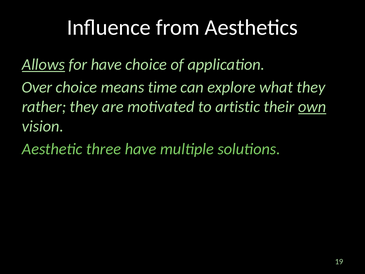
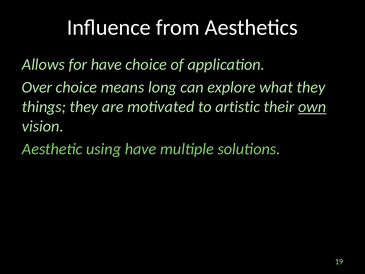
Allows underline: present -> none (43, 64)
time: time -> long (162, 87)
rather: rather -> things (44, 107)
three: three -> using (104, 149)
